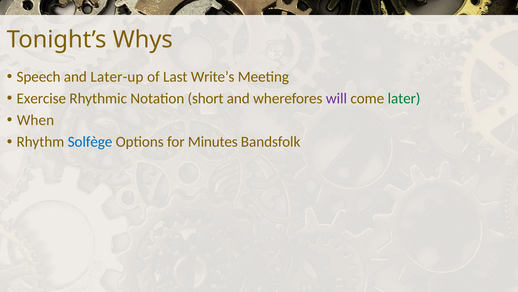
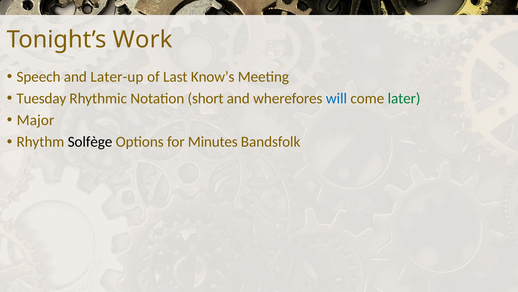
Whys: Whys -> Work (143, 39)
Write’s: Write’s -> Know’s (213, 77)
Exercise: Exercise -> Tuesday (41, 98)
will colour: purple -> blue (336, 98)
When: When -> Major (35, 120)
Solfège colour: blue -> black (90, 142)
